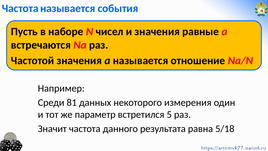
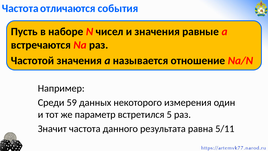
Частота называется: называется -> отличаются (68, 8)
81: 81 -> 59 (72, 102)
5/18: 5/18 -> 5/11 (225, 128)
